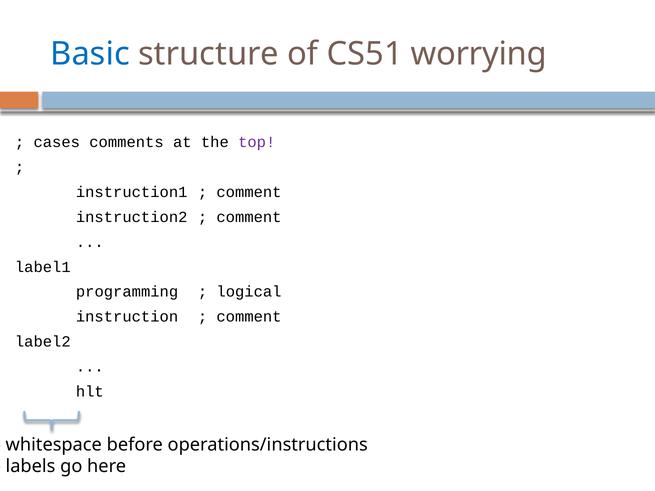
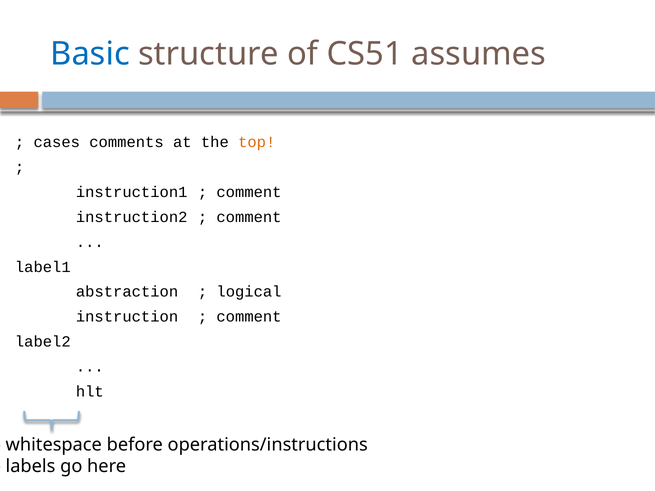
worrying: worrying -> assumes (479, 54)
top colour: purple -> orange (257, 142)
programming: programming -> abstraction (127, 292)
